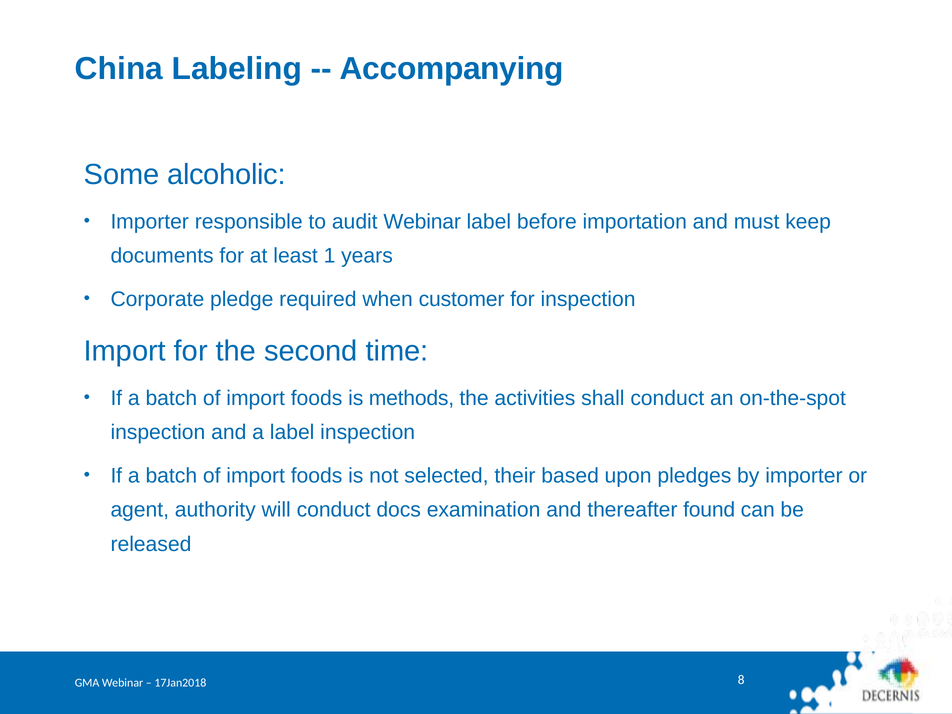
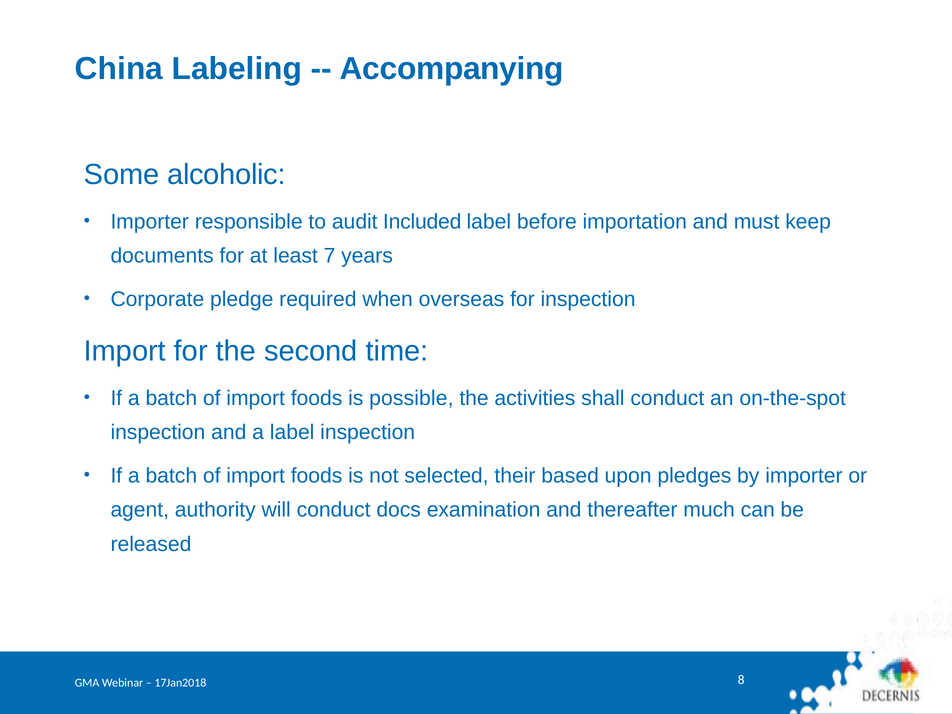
audit Webinar: Webinar -> Included (422, 222)
1: 1 -> 7 (330, 256)
customer: customer -> overseas (461, 299)
methods: methods -> possible (411, 398)
found: found -> much (709, 510)
